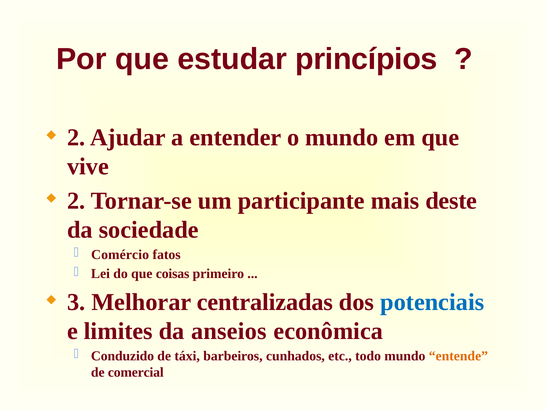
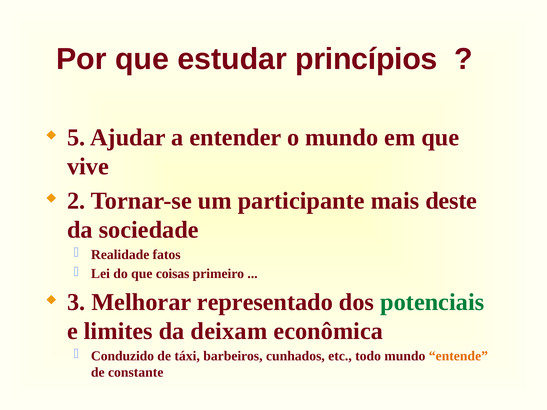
2: 2 -> 5 (76, 138)
Comércio: Comércio -> Realidade (120, 255)
centralizadas: centralizadas -> representado (265, 302)
potenciais colour: blue -> green (432, 302)
anseios: anseios -> deixam (229, 331)
comercial: comercial -> constante (136, 373)
